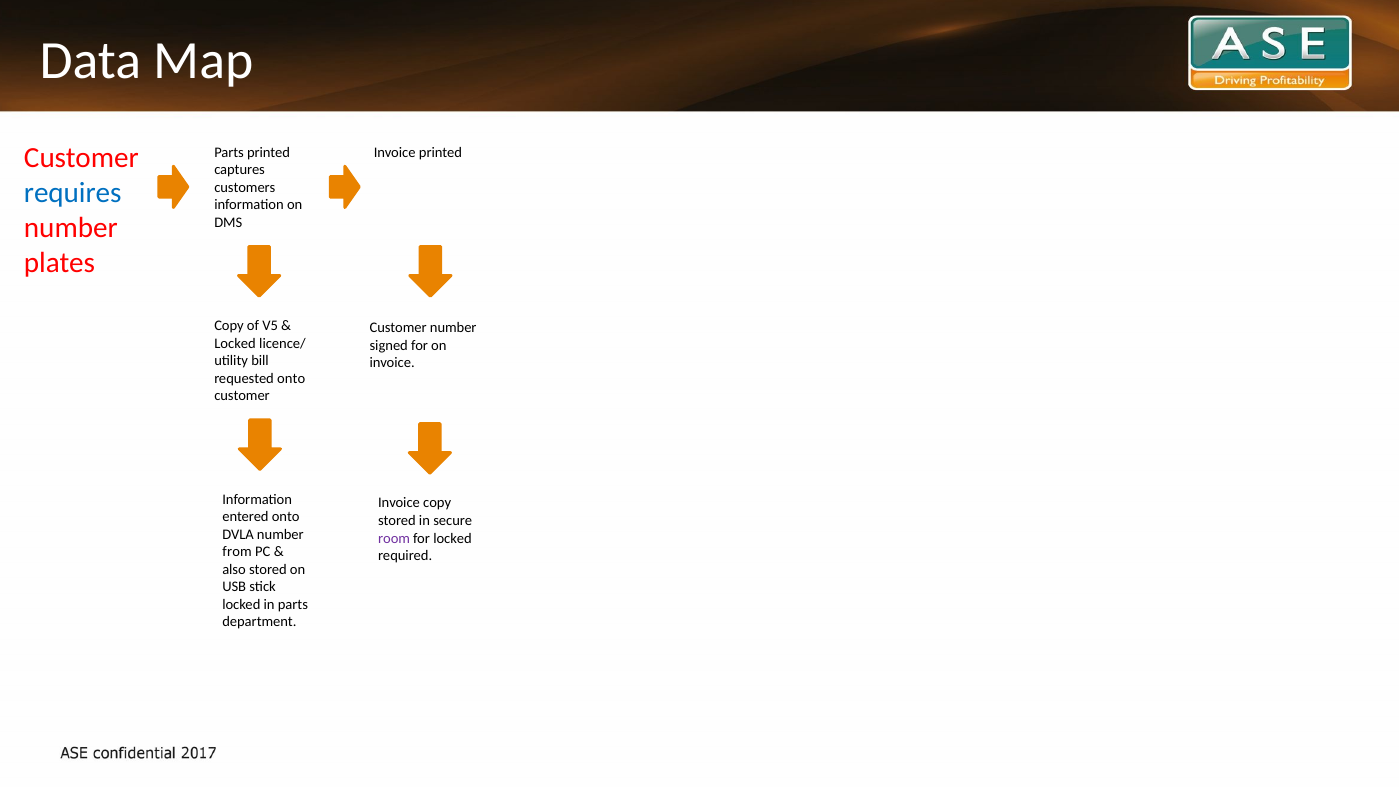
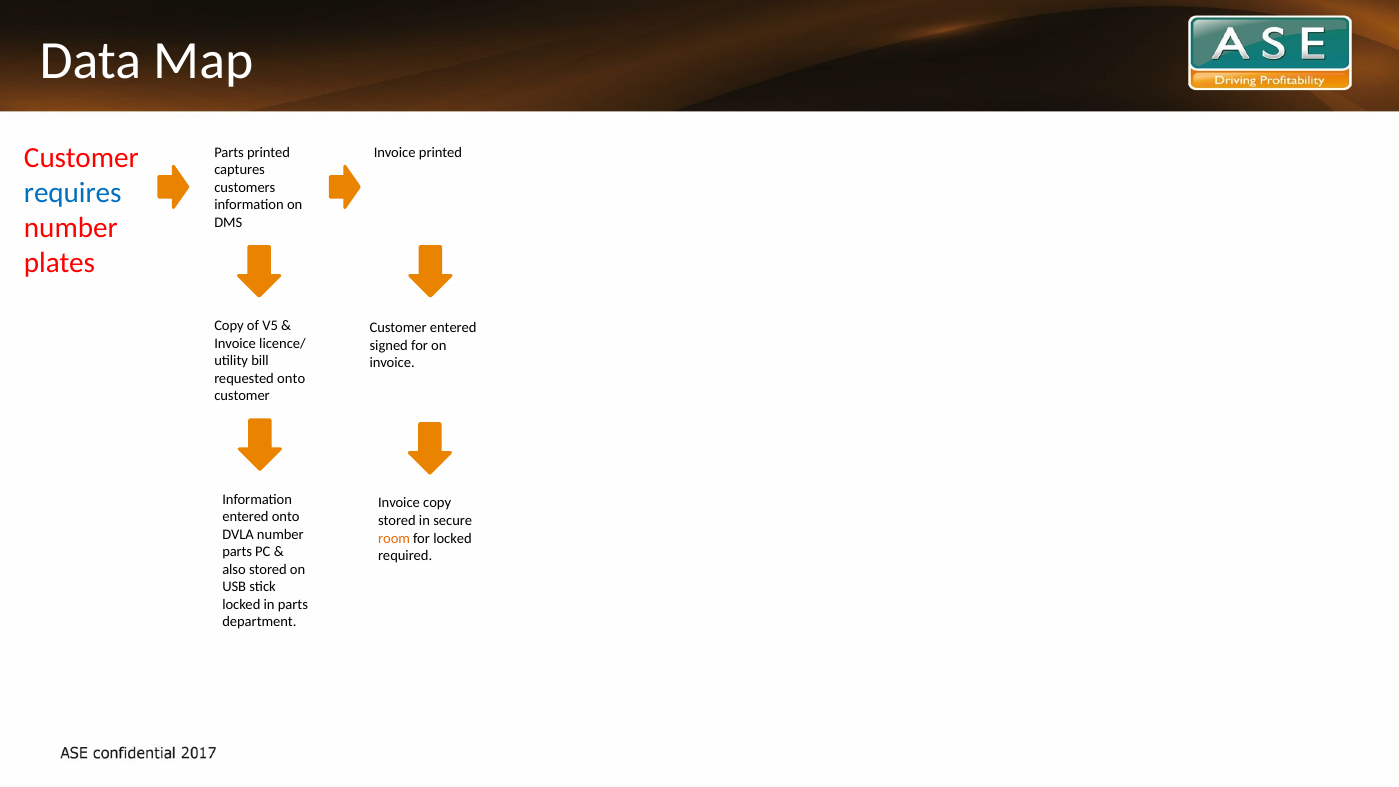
Customer number: number -> entered (453, 328)
Locked: Locked -> Invoice (235, 343)
room colour: purple -> orange (394, 538)
from: from -> parts (237, 552)
